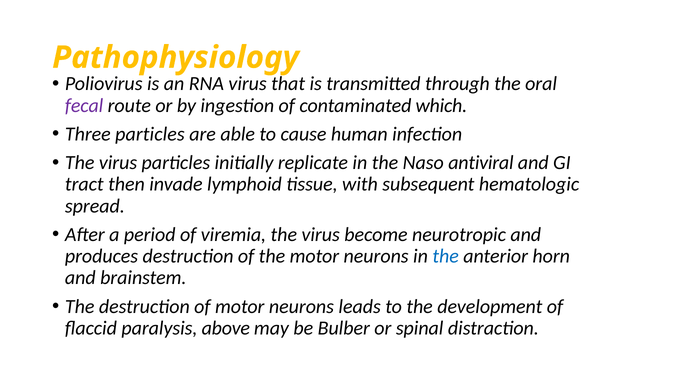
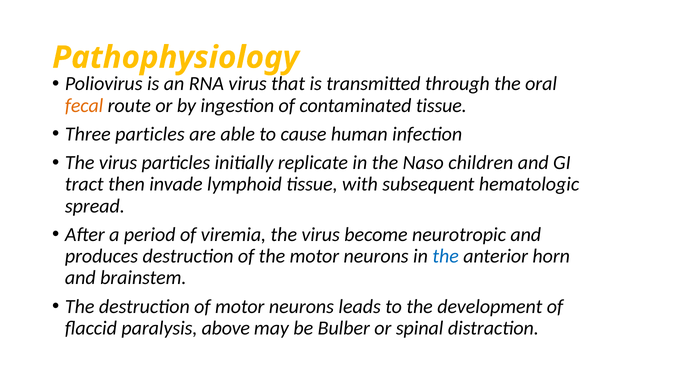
fecal colour: purple -> orange (84, 105)
contaminated which: which -> tissue (441, 105)
antiviral: antiviral -> children (481, 163)
